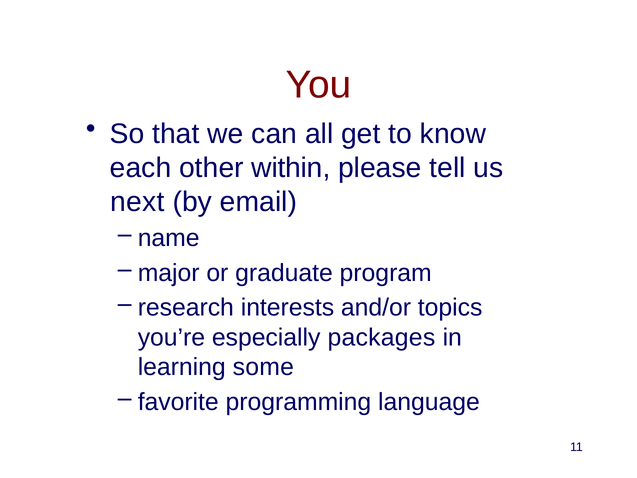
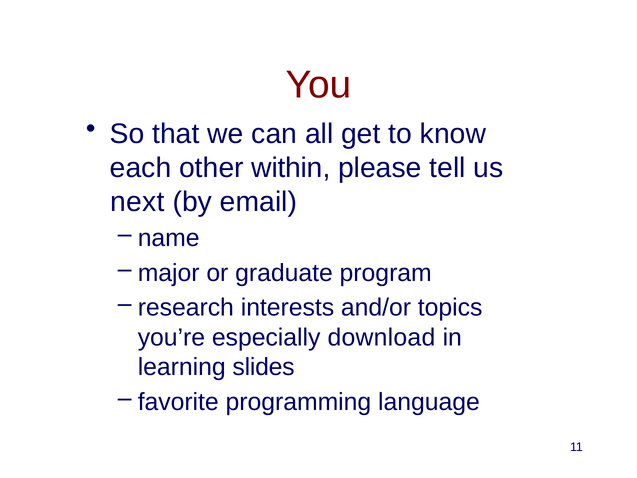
packages: packages -> download (381, 337)
some: some -> slides (264, 367)
